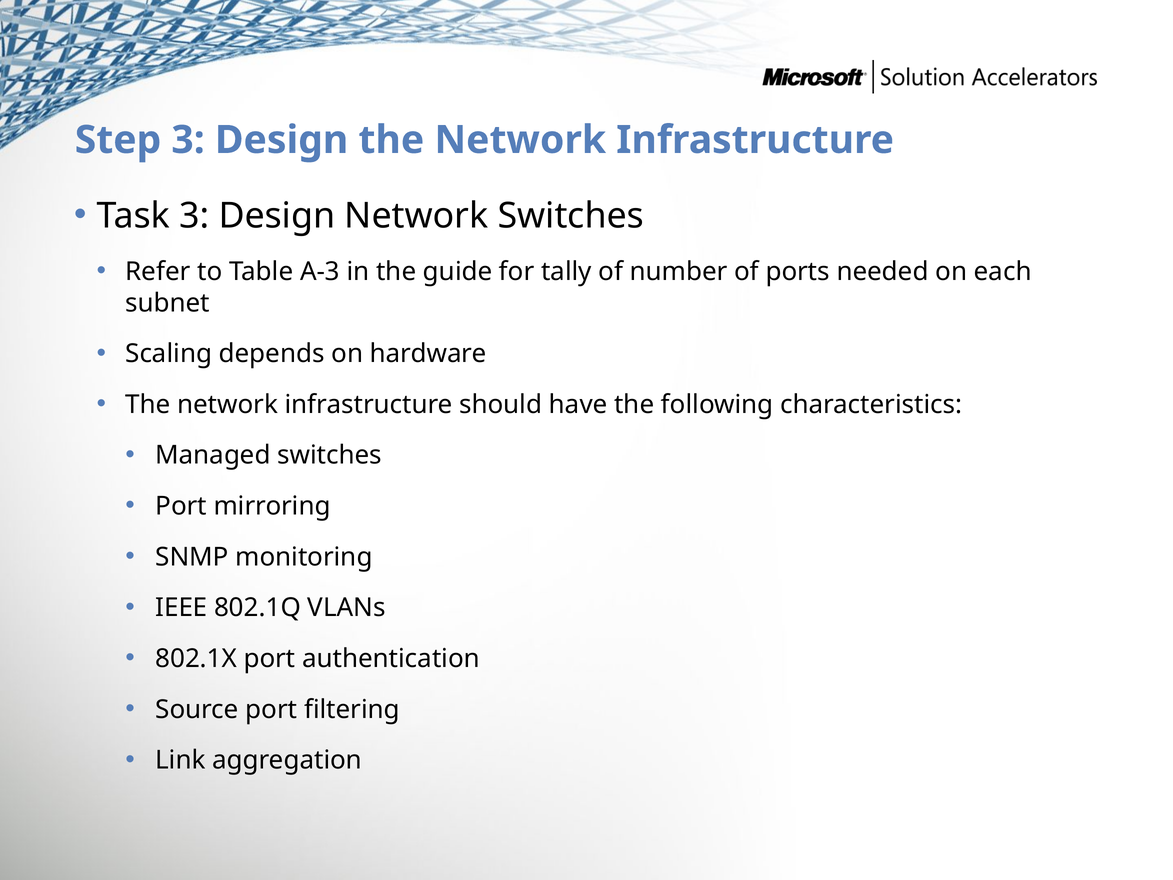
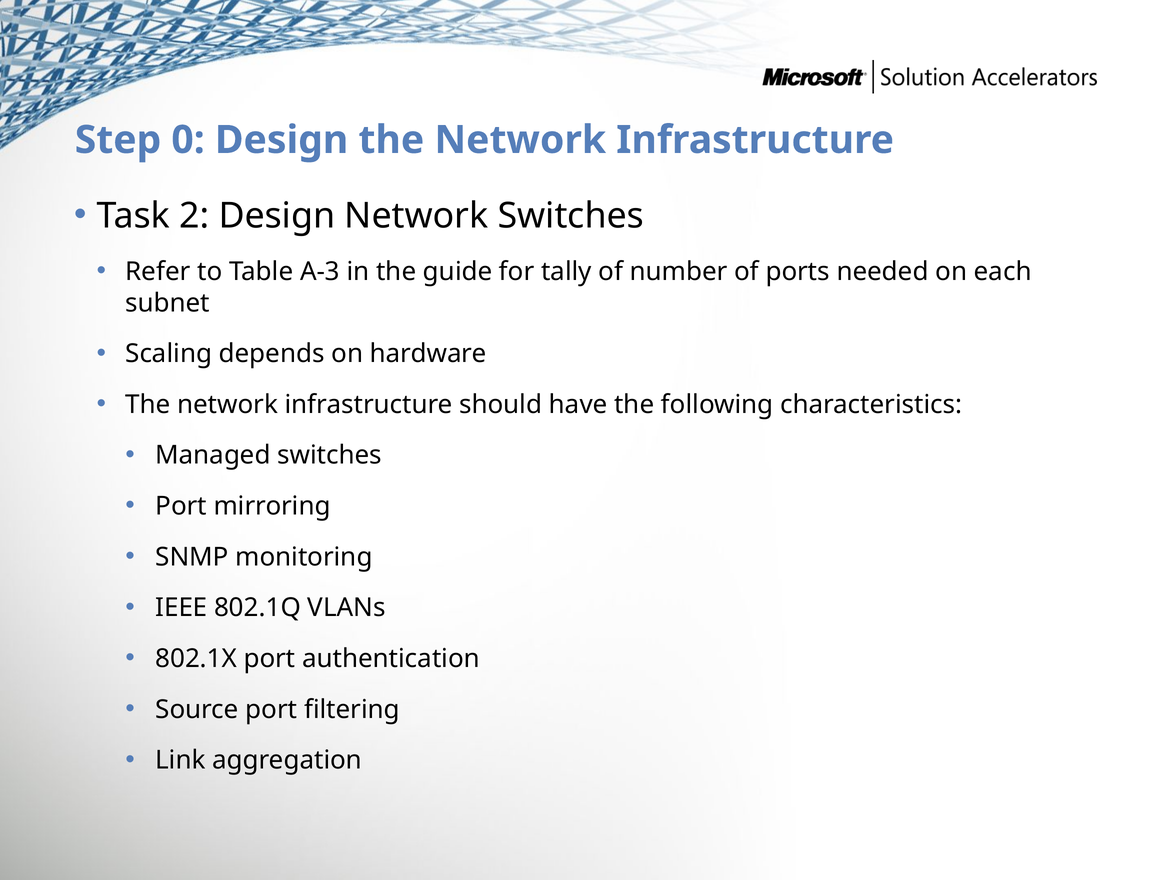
Step 3: 3 -> 0 (188, 140)
Task 3: 3 -> 2 (194, 216)
